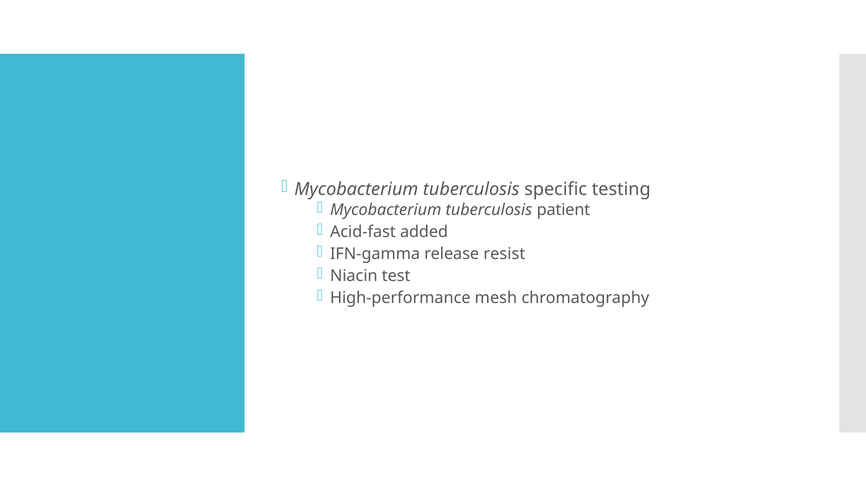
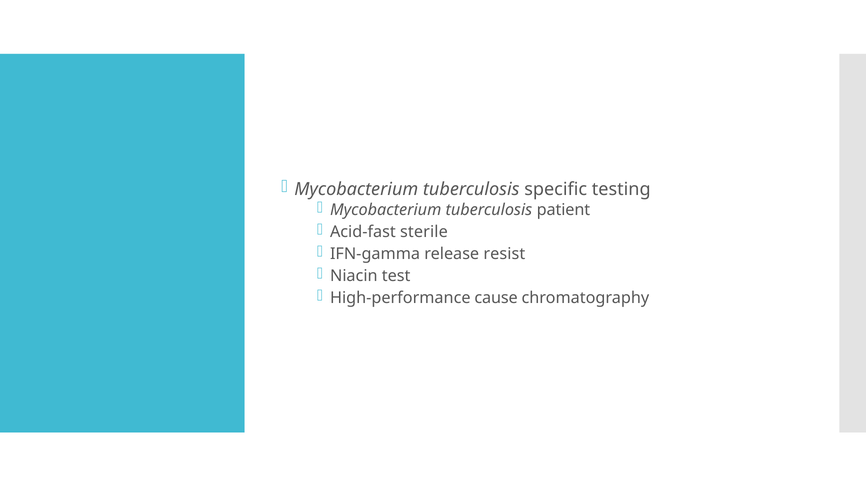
added: added -> sterile (424, 232)
mesh: mesh -> cause (496, 298)
